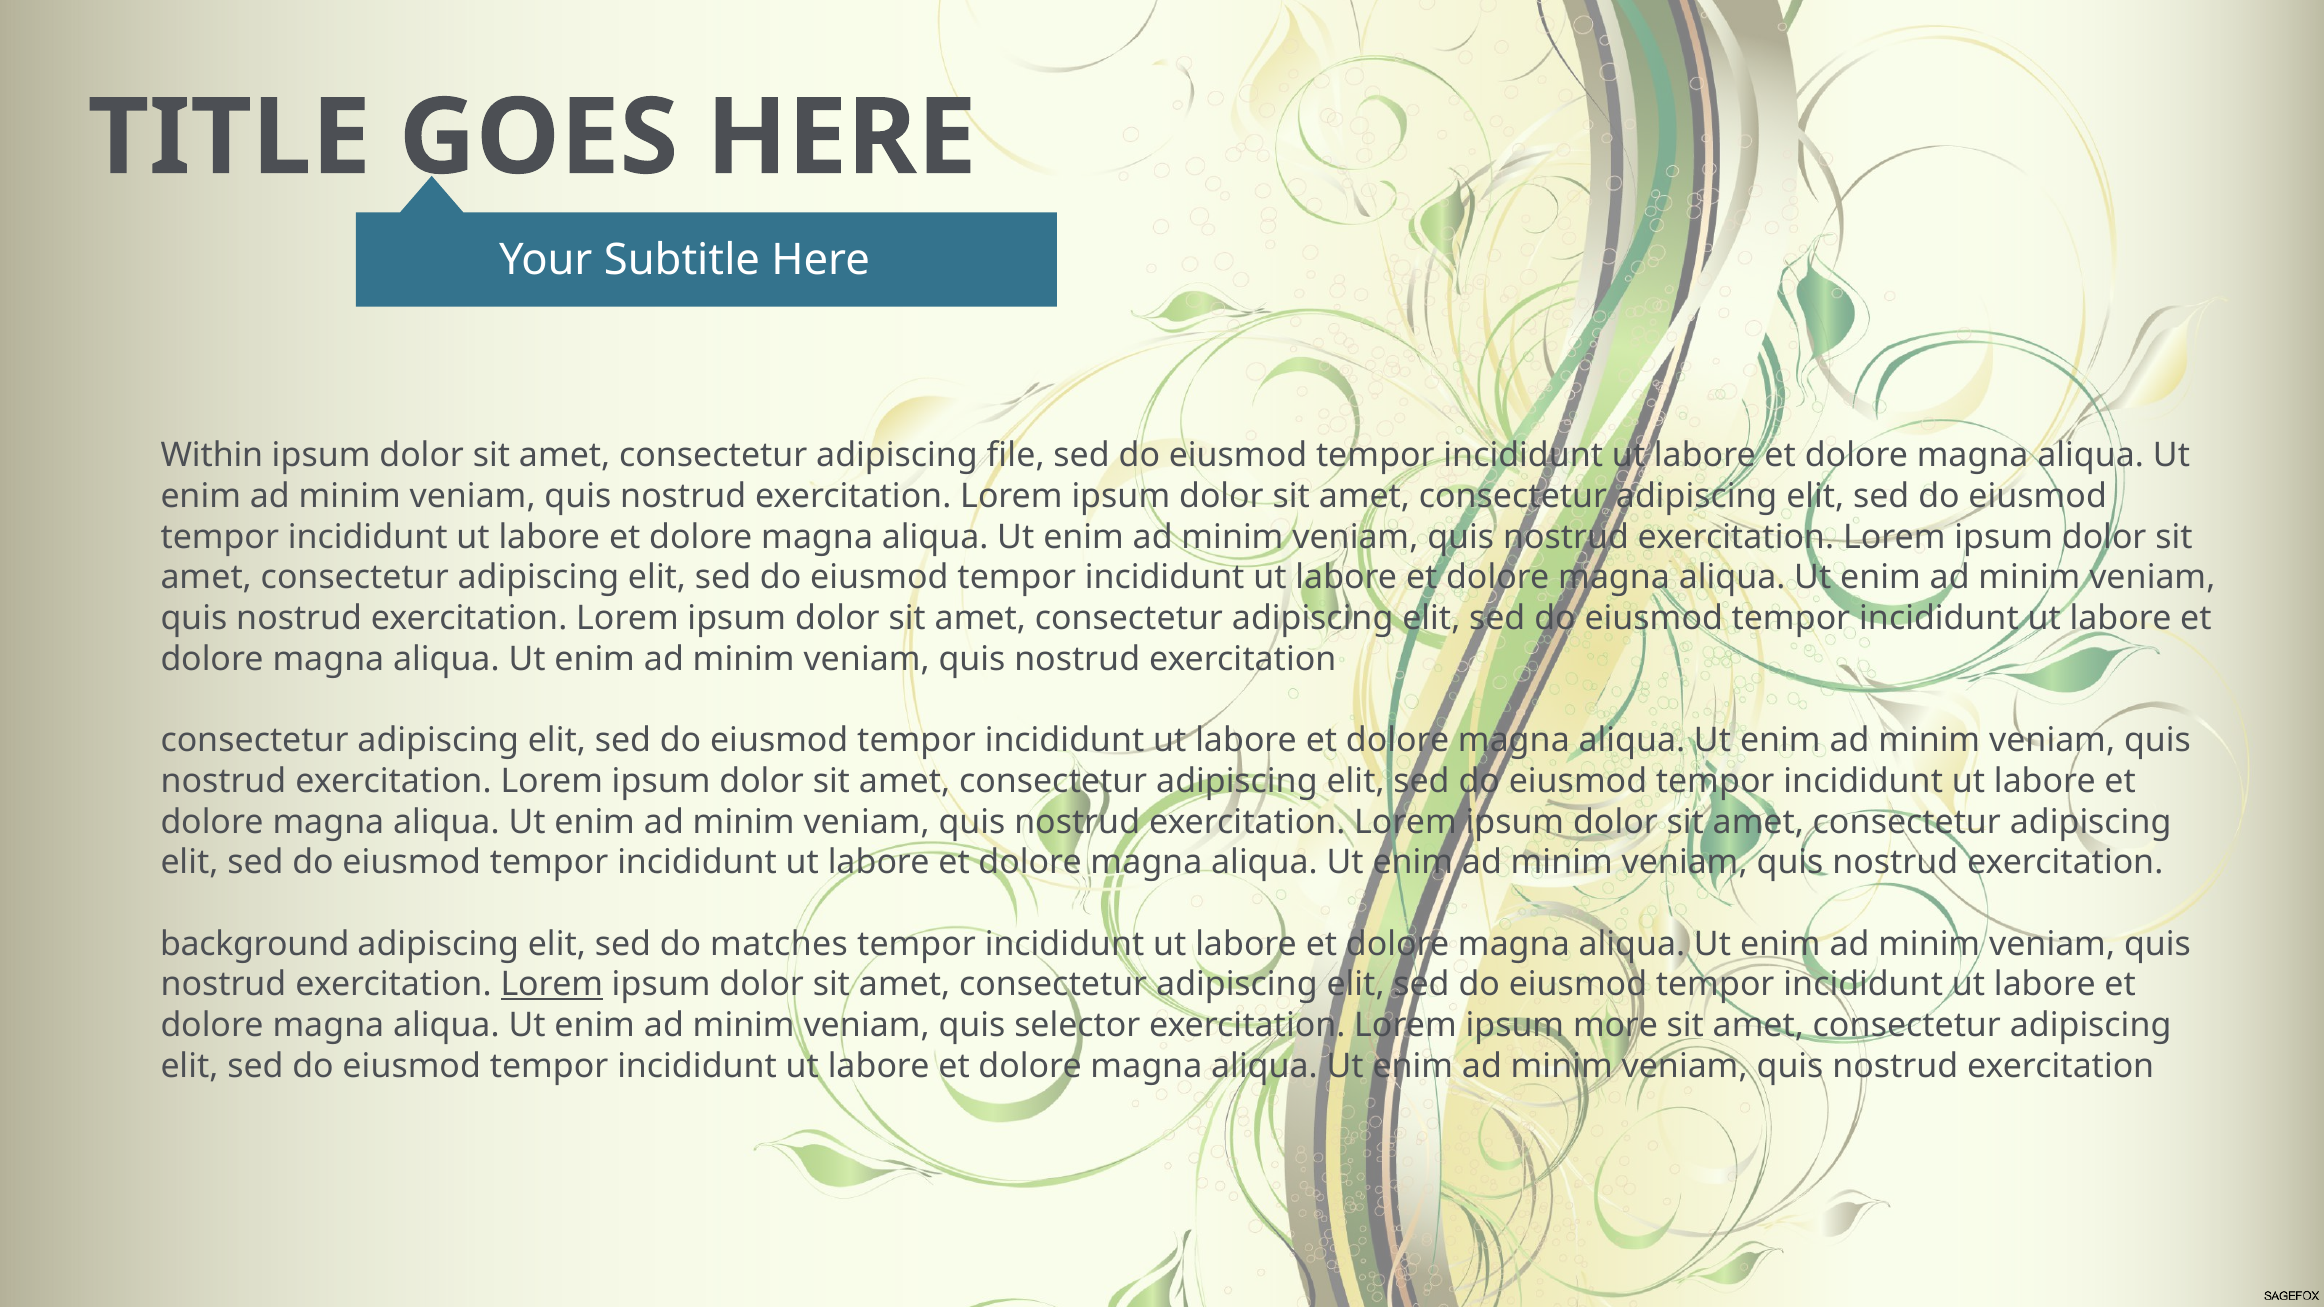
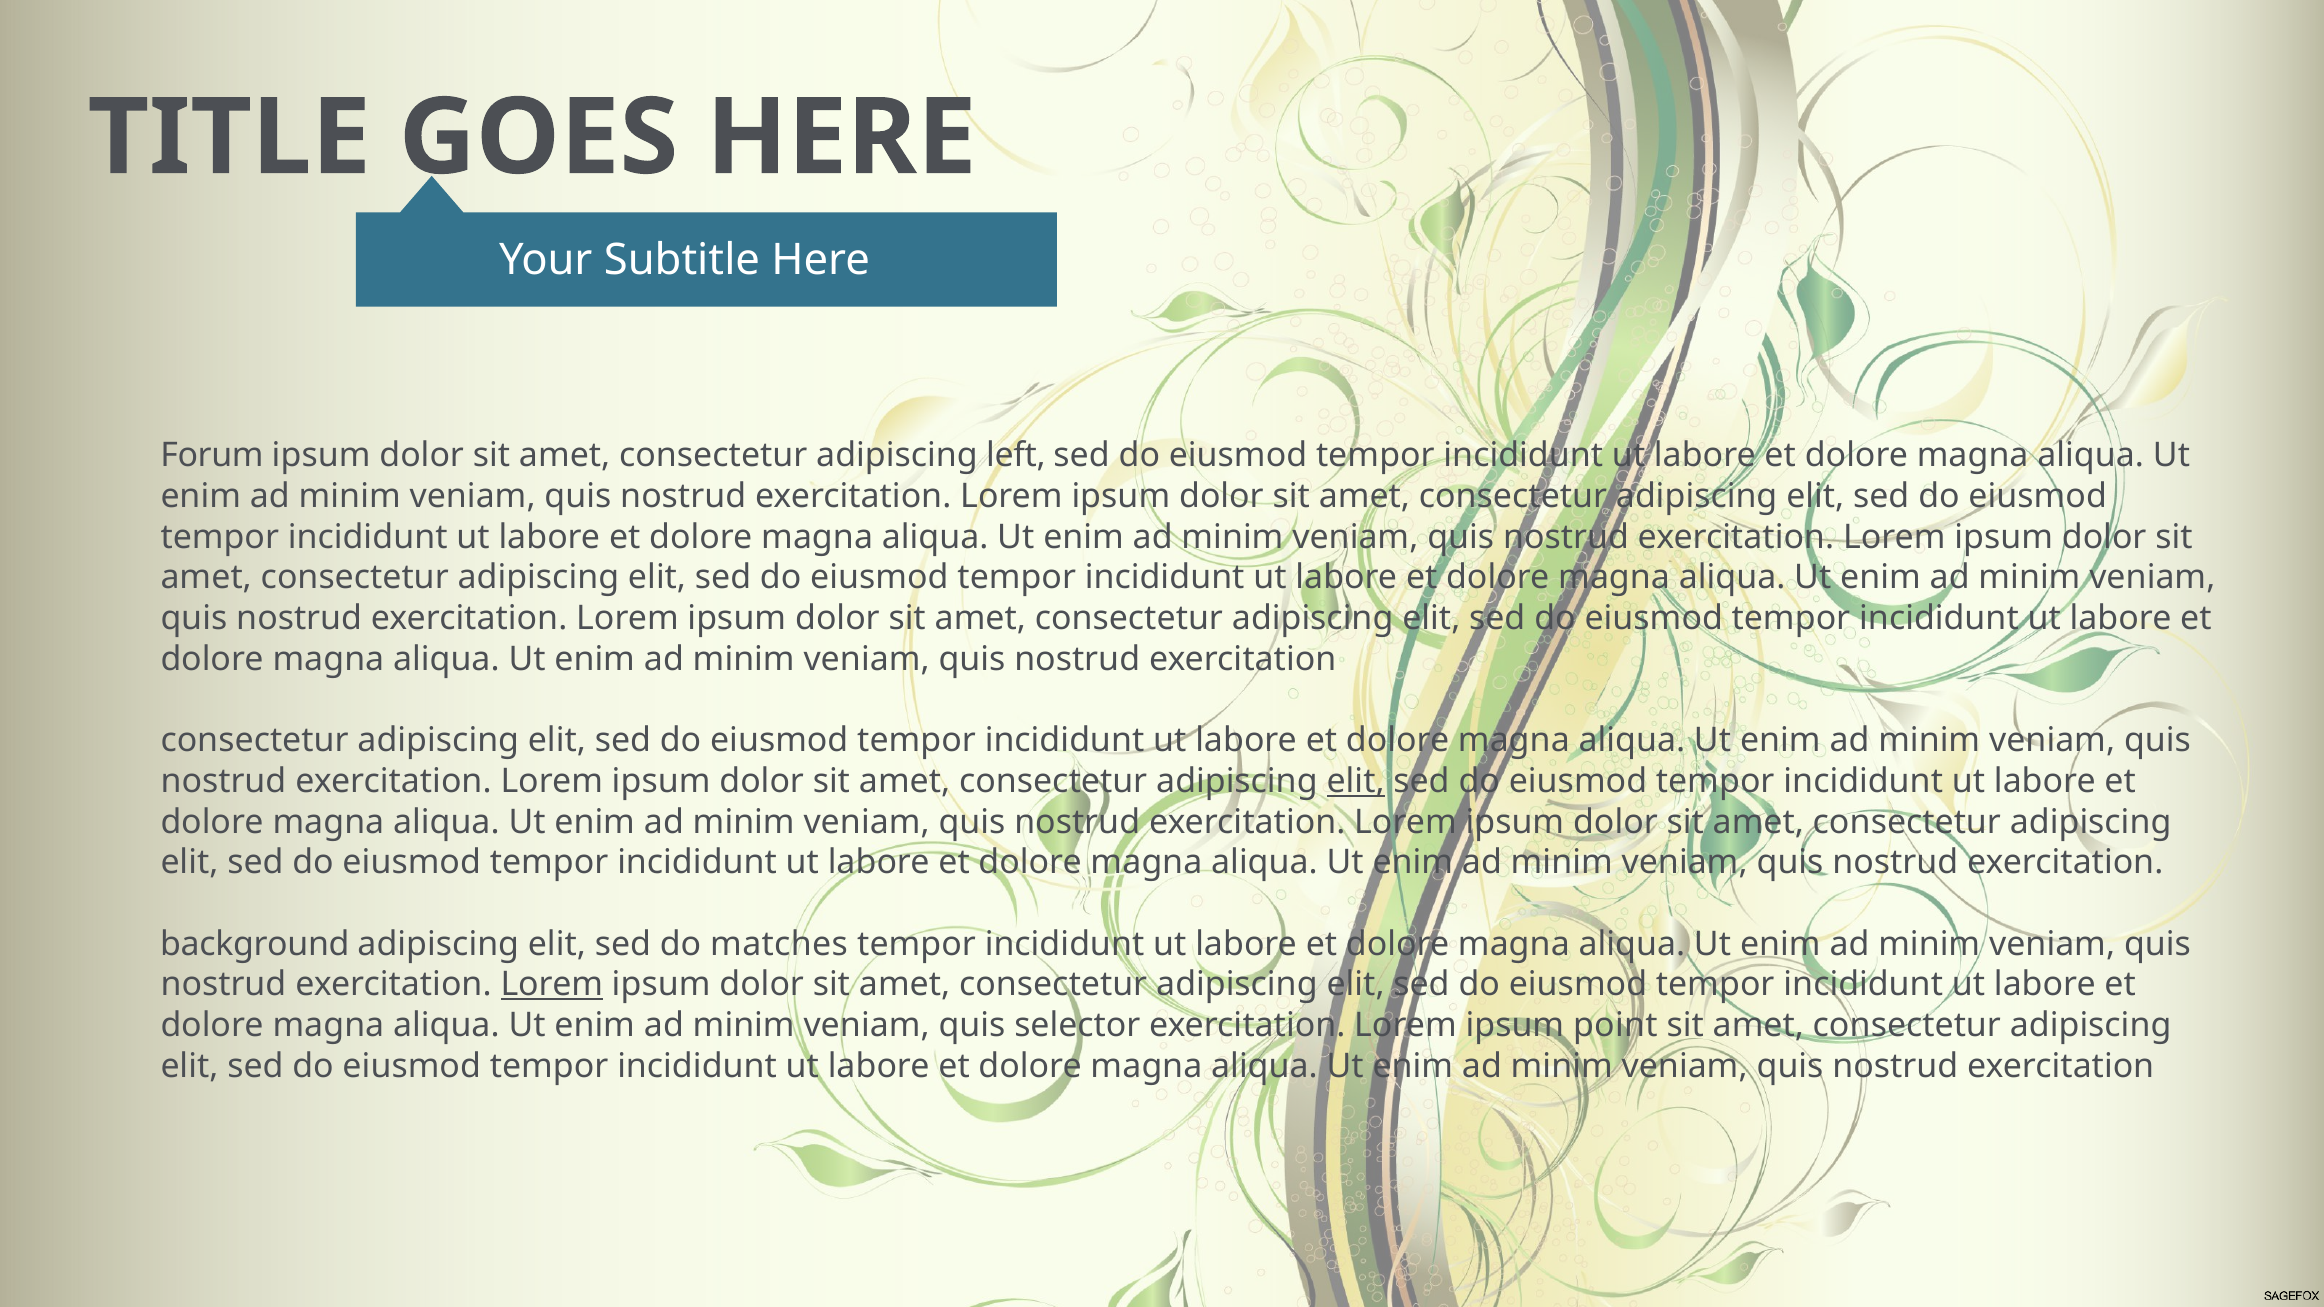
Within: Within -> Forum (212, 456)
file: file -> left (1016, 456)
elit underline: none -> present (1356, 781)
more: more -> point (1615, 1025)
